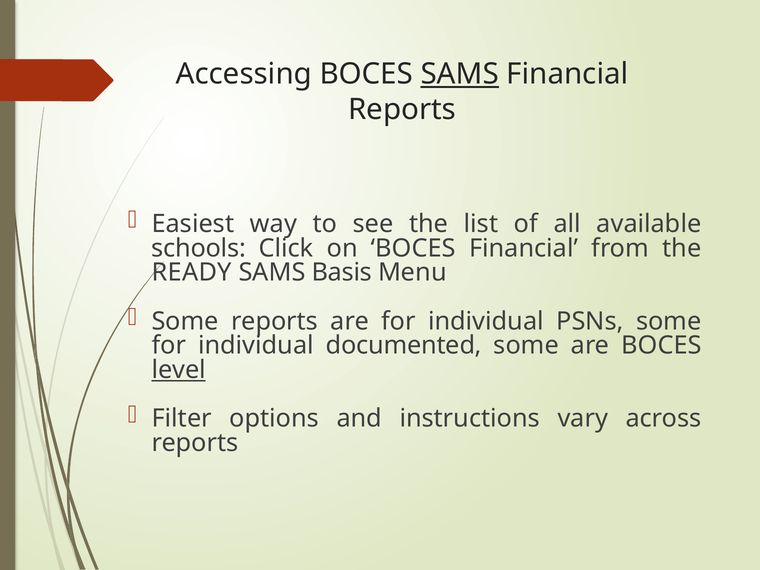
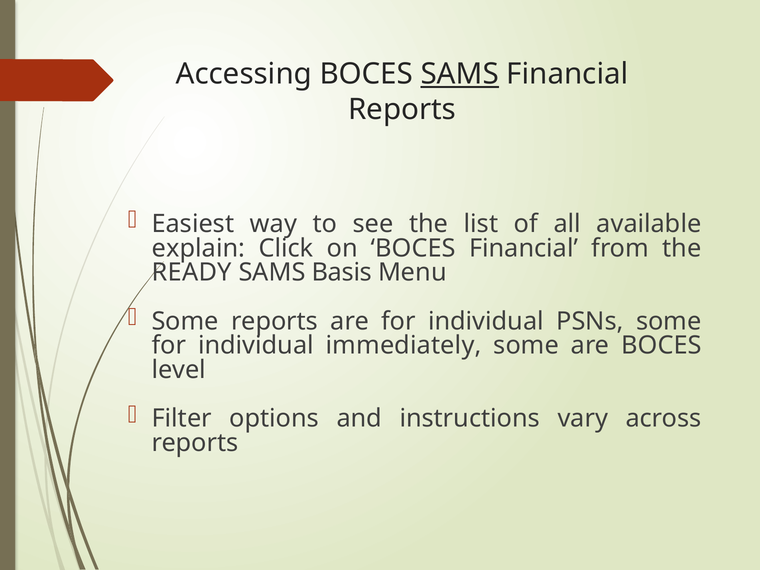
schools: schools -> explain (198, 248)
documented: documented -> immediately (404, 346)
level underline: present -> none (179, 370)
